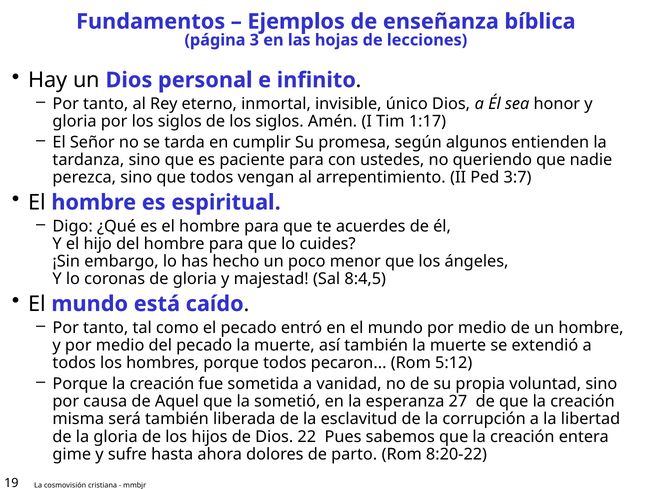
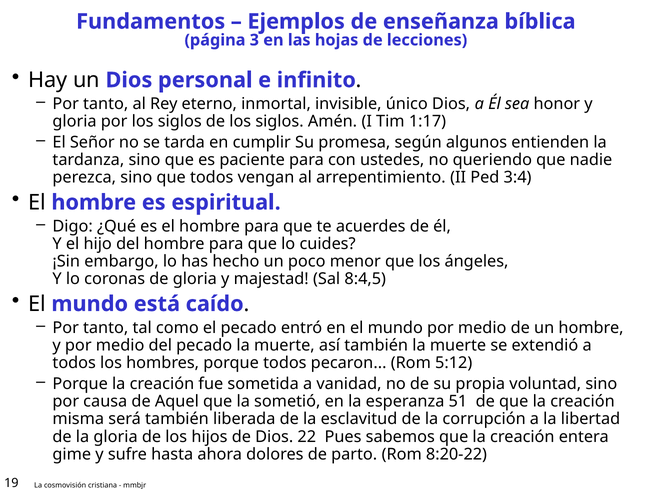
3:7: 3:7 -> 3:4 (518, 178)
27: 27 -> 51 (458, 401)
